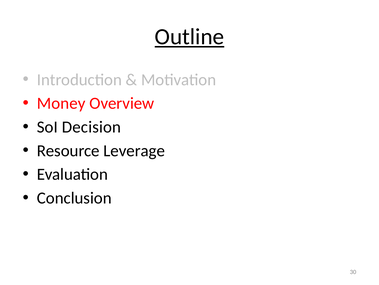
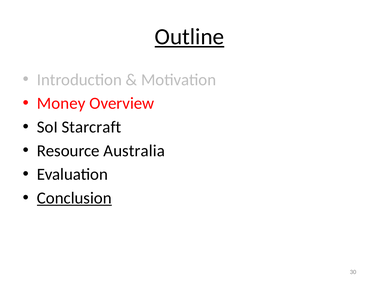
Decision: Decision -> Starcraft (91, 127)
Leverage: Leverage -> Australia (134, 150)
Conclusion underline: none -> present (74, 198)
